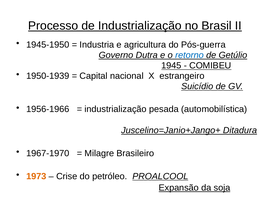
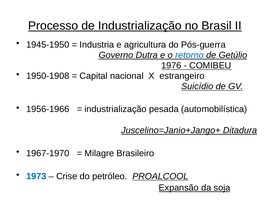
1945: 1945 -> 1976 (171, 66)
1950-1939: 1950-1939 -> 1950-1908 (48, 76)
1973 colour: orange -> blue (36, 177)
